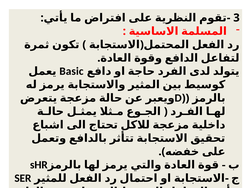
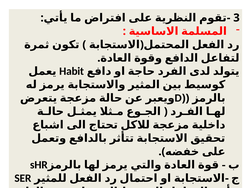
Basic: Basic -> Habit (72, 71)
